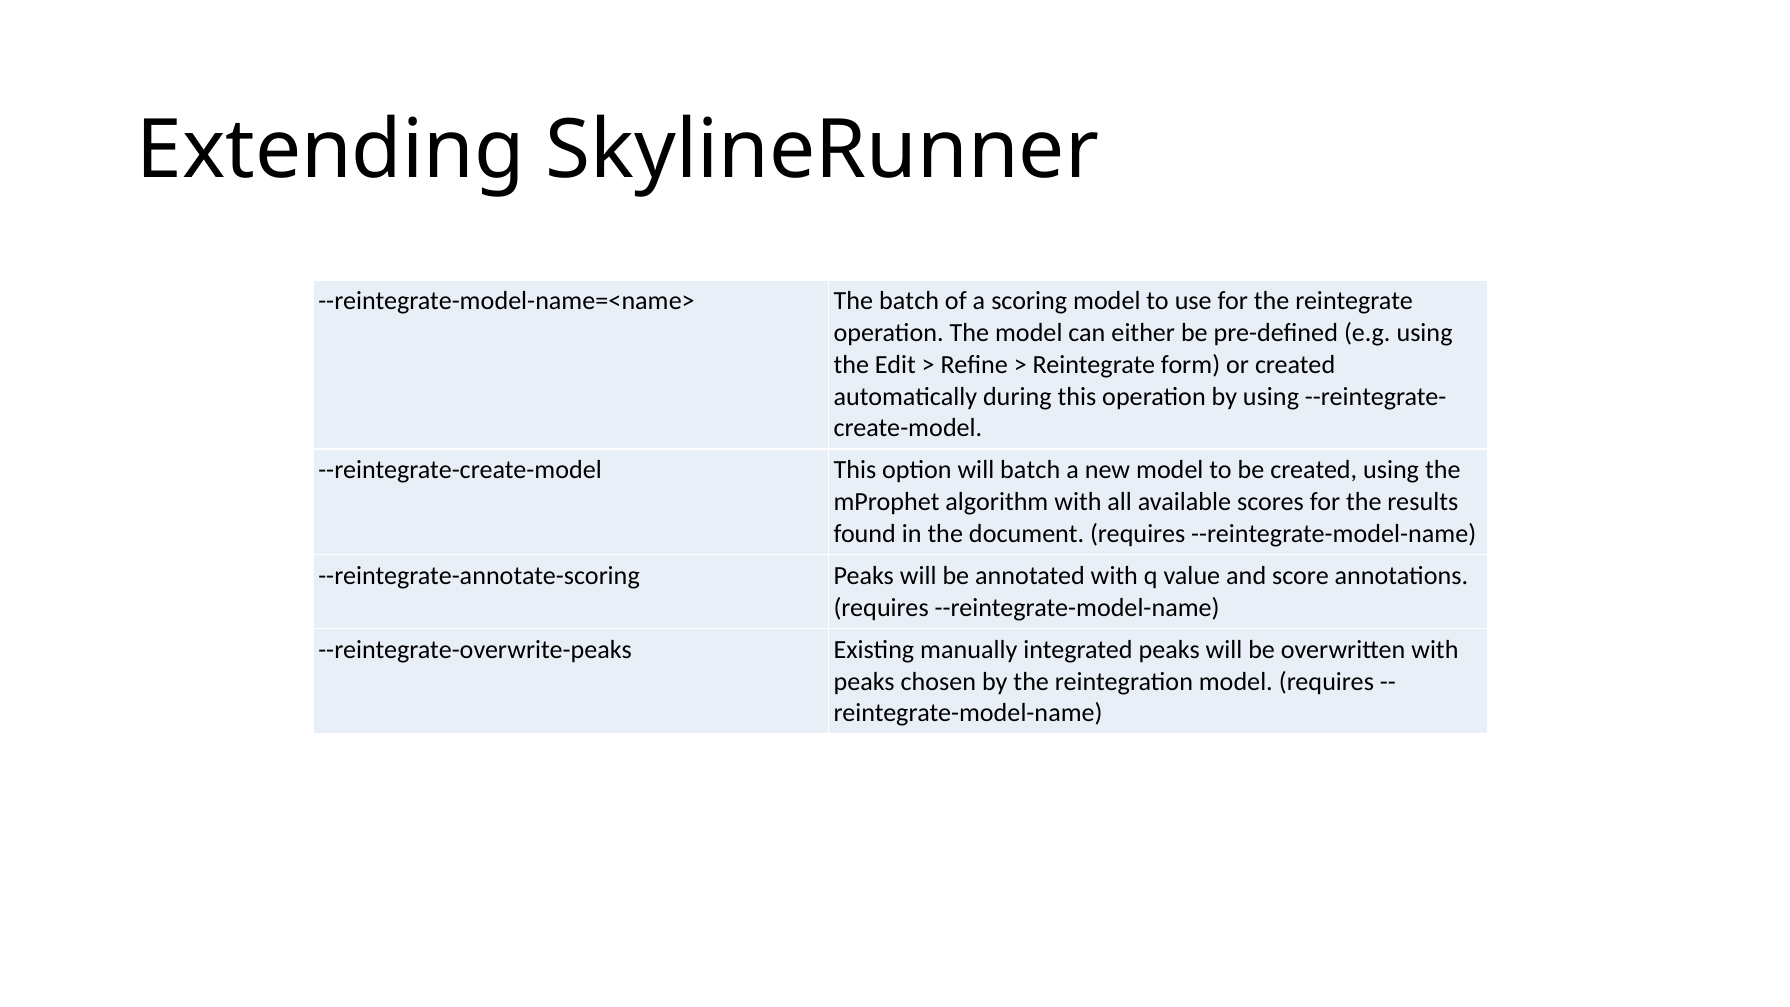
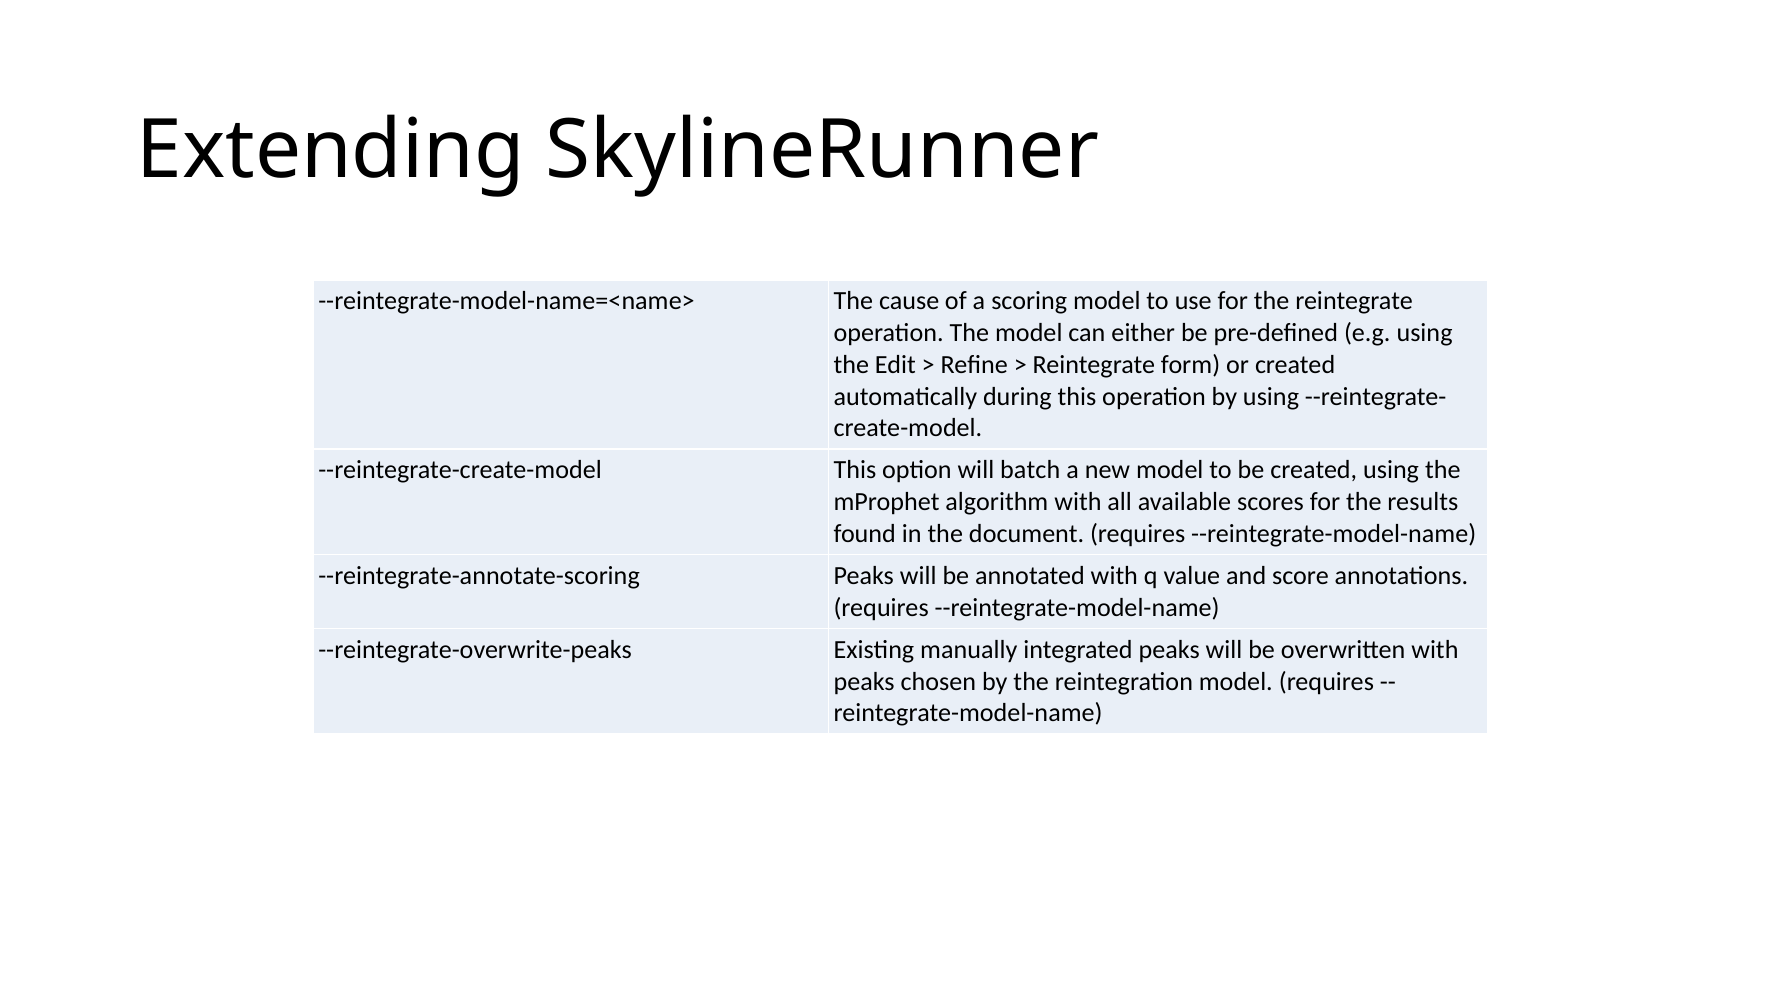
The batch: batch -> cause (909, 301)
